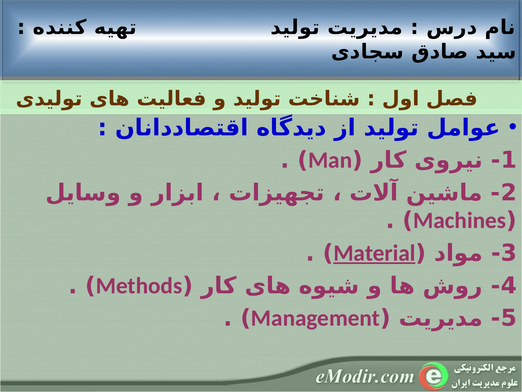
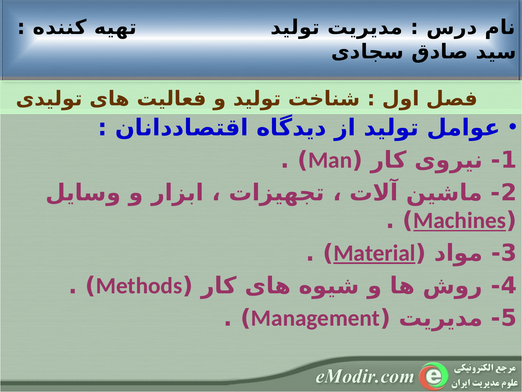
Machines underline: none -> present (460, 220)
